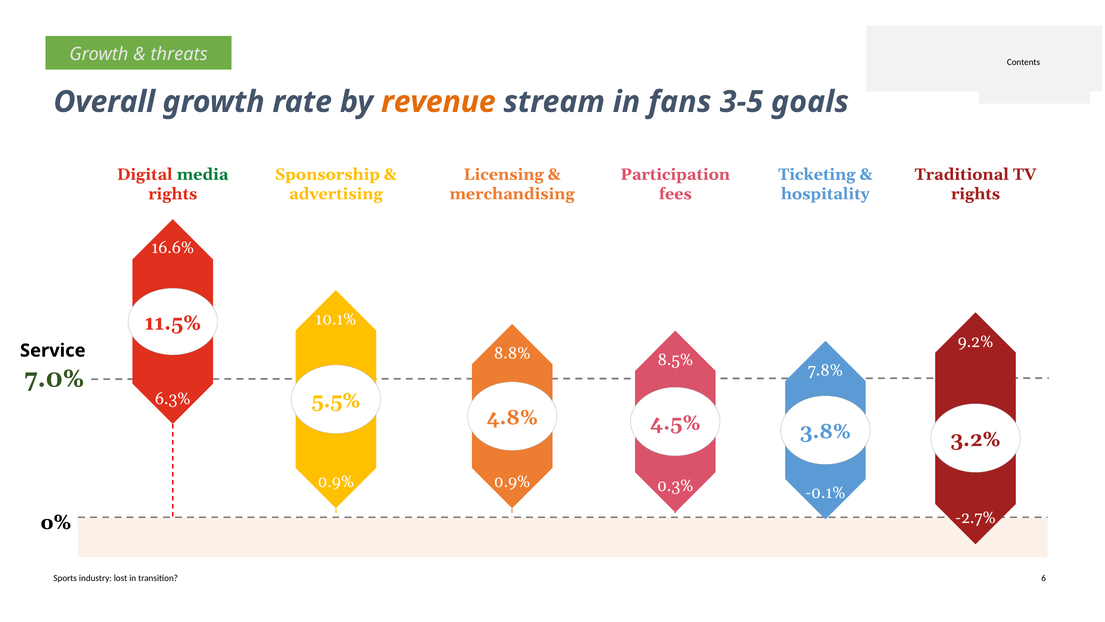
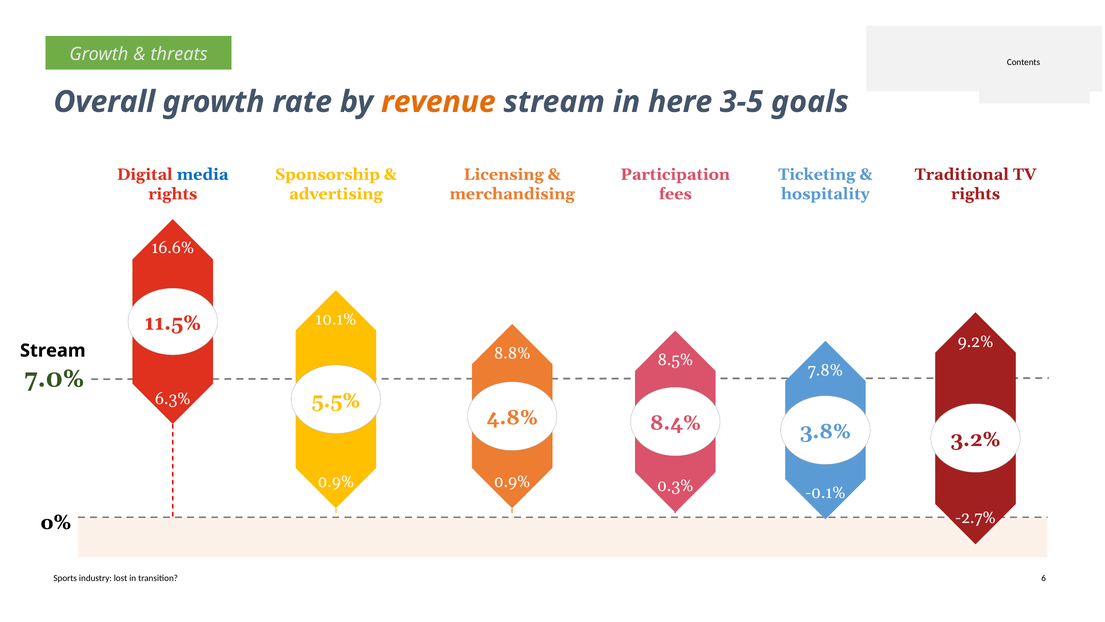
in fans: fans -> here (680, 102)
media colour: green -> blue (203, 174)
Service: Service -> Stream (53, 350)
4.5%: 4.5% -> 8.4% (675, 423)
